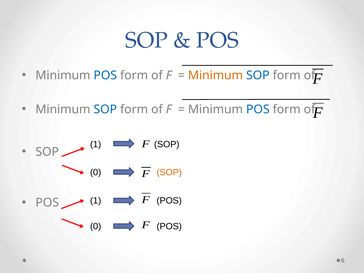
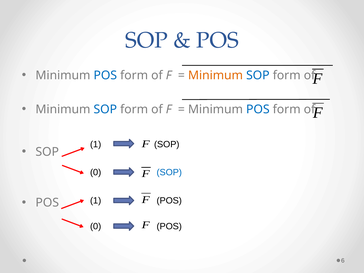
SOP colour: orange -> blue (169, 172)
